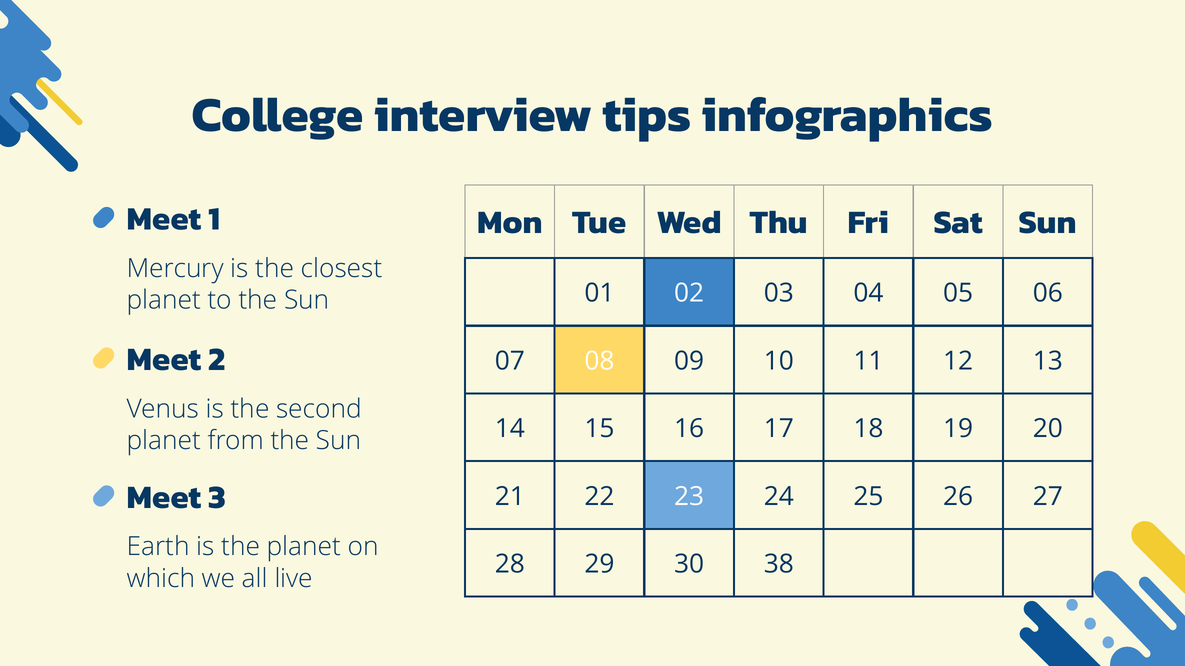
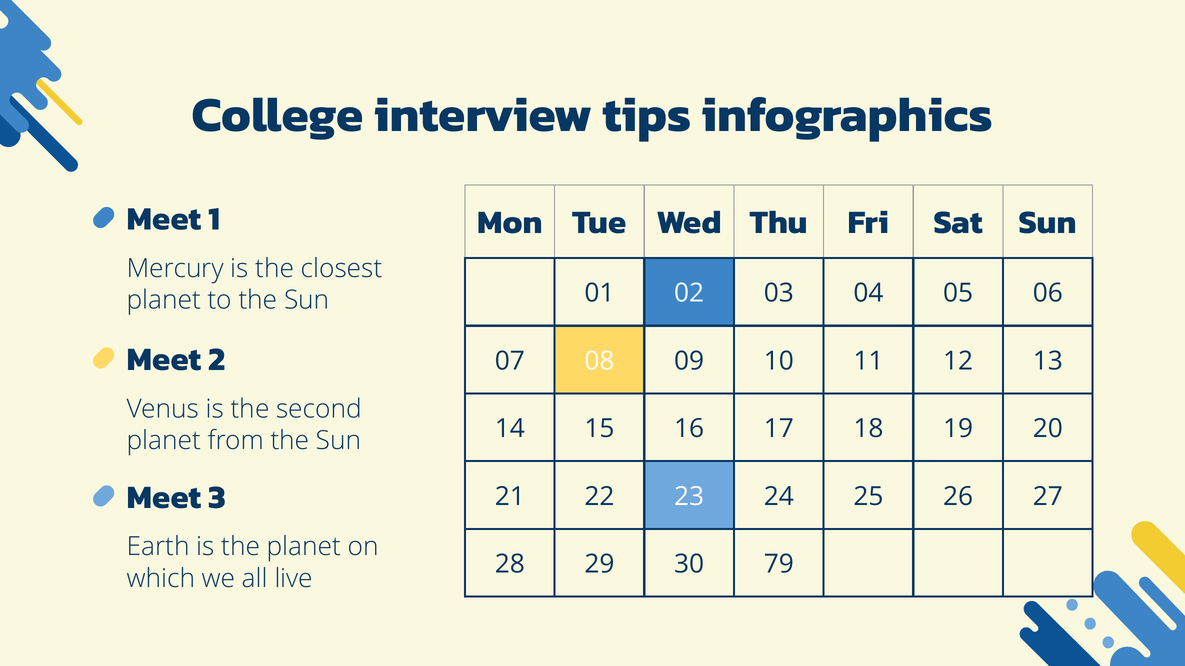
38: 38 -> 79 (779, 565)
